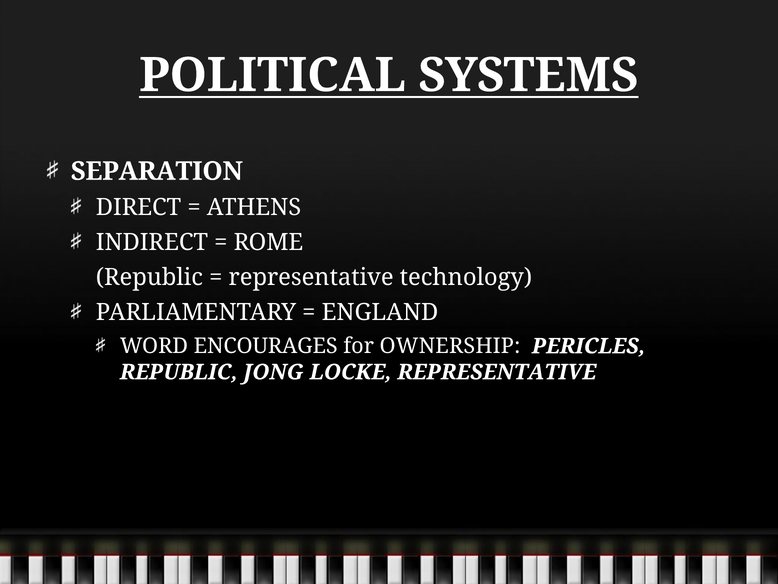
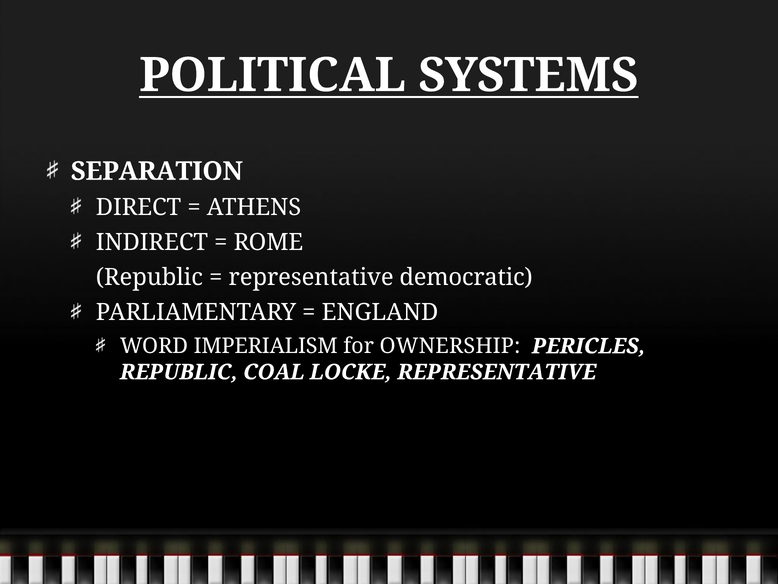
technology: technology -> democratic (466, 277)
ENCOURAGES: ENCOURAGES -> IMPERIALISM (266, 346)
JONG: JONG -> COAL (274, 372)
